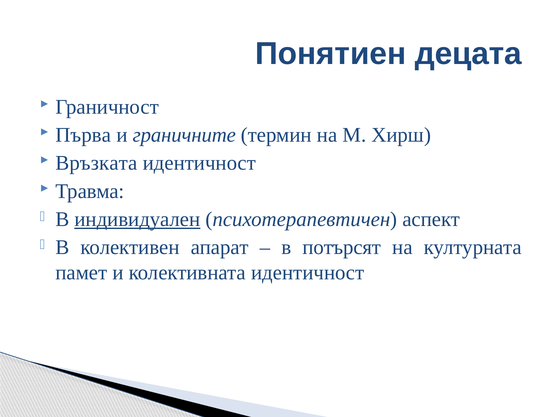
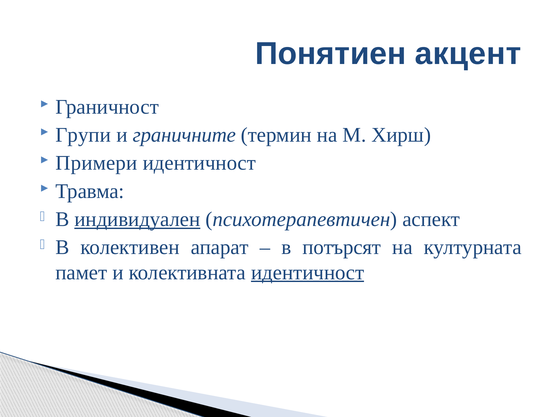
децата: децата -> акцент (468, 54)
Първа: Първа -> Групи (83, 135)
Връзката: Връзката -> Примери (96, 163)
идентичност underline: none -> present (308, 272)
